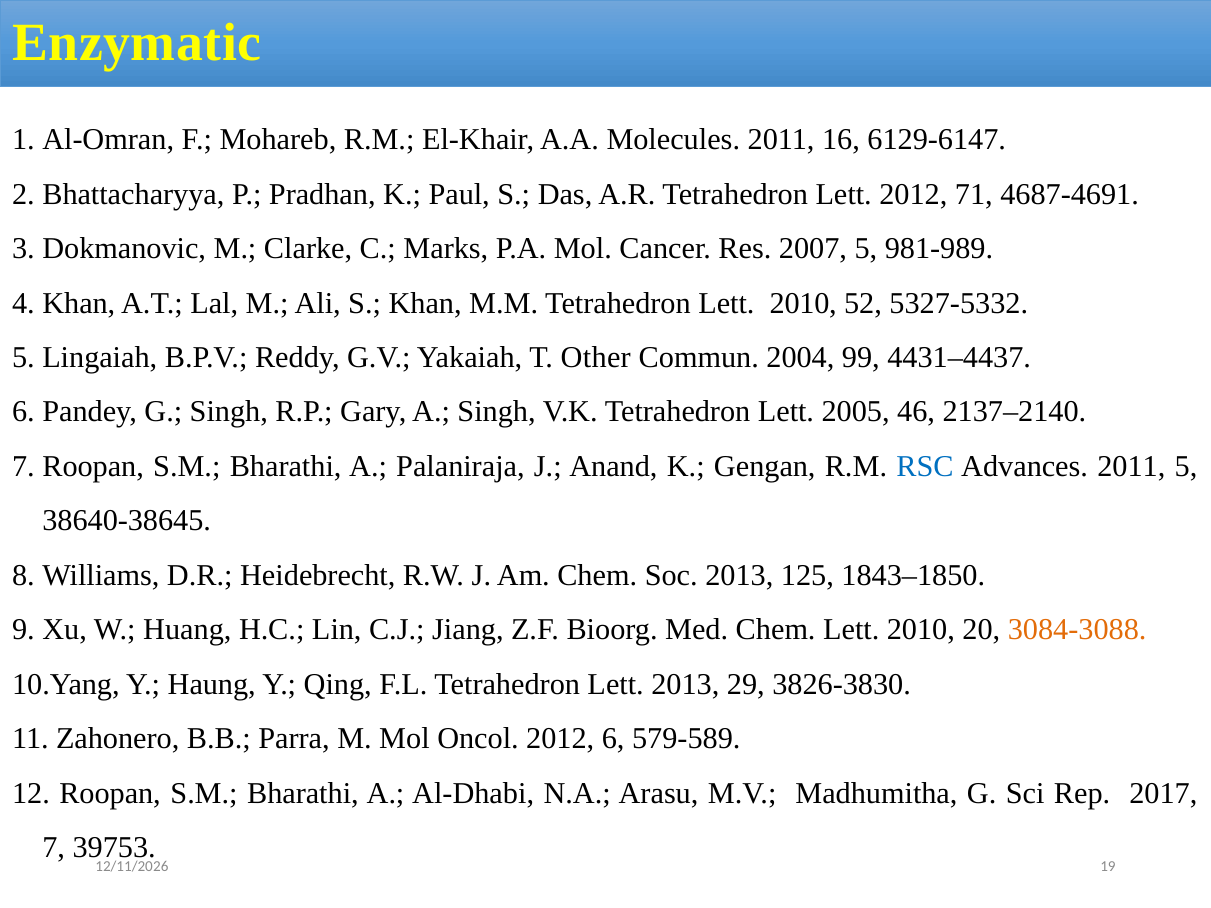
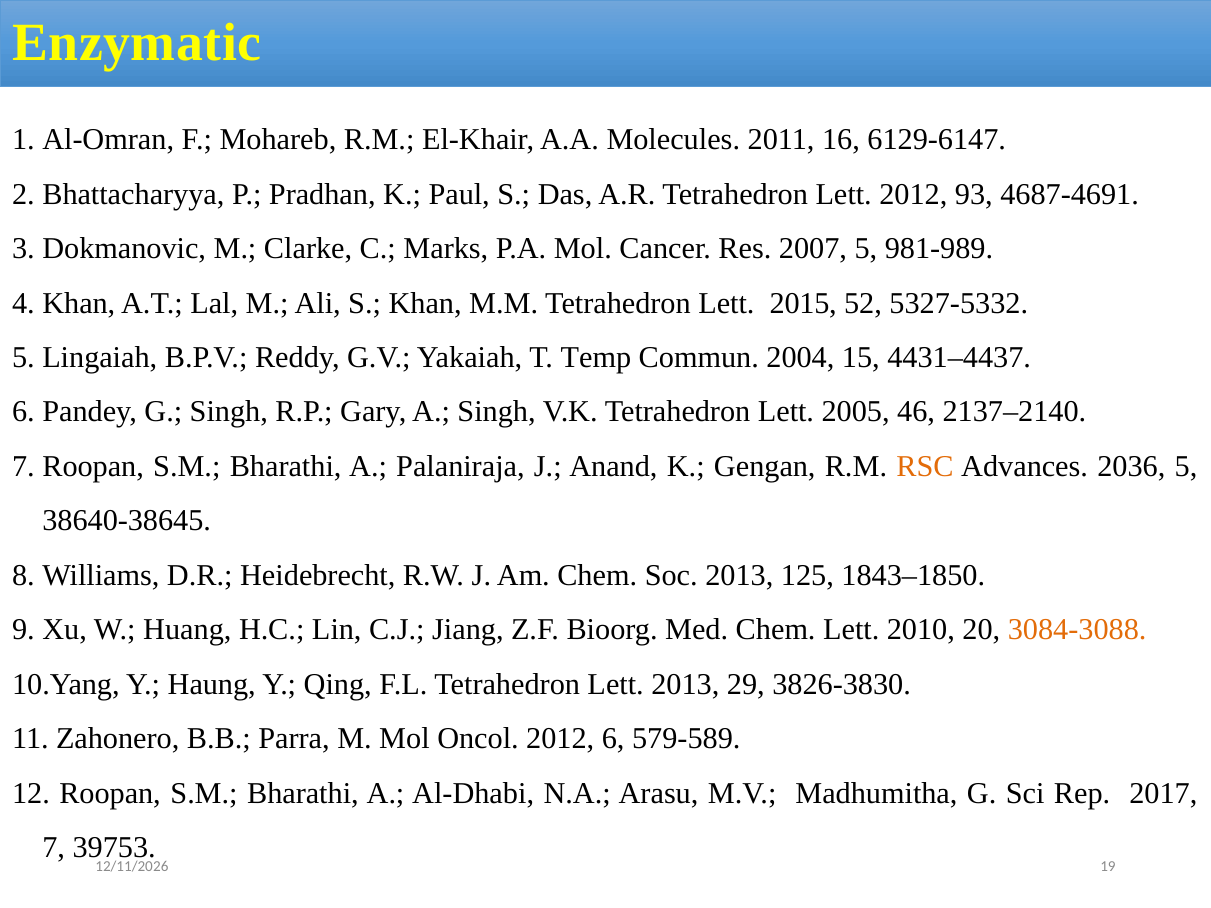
71: 71 -> 93 (974, 194)
Tetrahedron Lett 2010: 2010 -> 2015 (803, 303)
Other: Other -> Temp (596, 358)
99: 99 -> 15 (861, 358)
RSC colour: blue -> orange (925, 467)
Advances 2011: 2011 -> 2036 (1131, 467)
